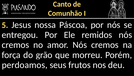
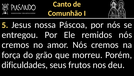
perdoamos: perdoamos -> dificuldades (25, 64)
